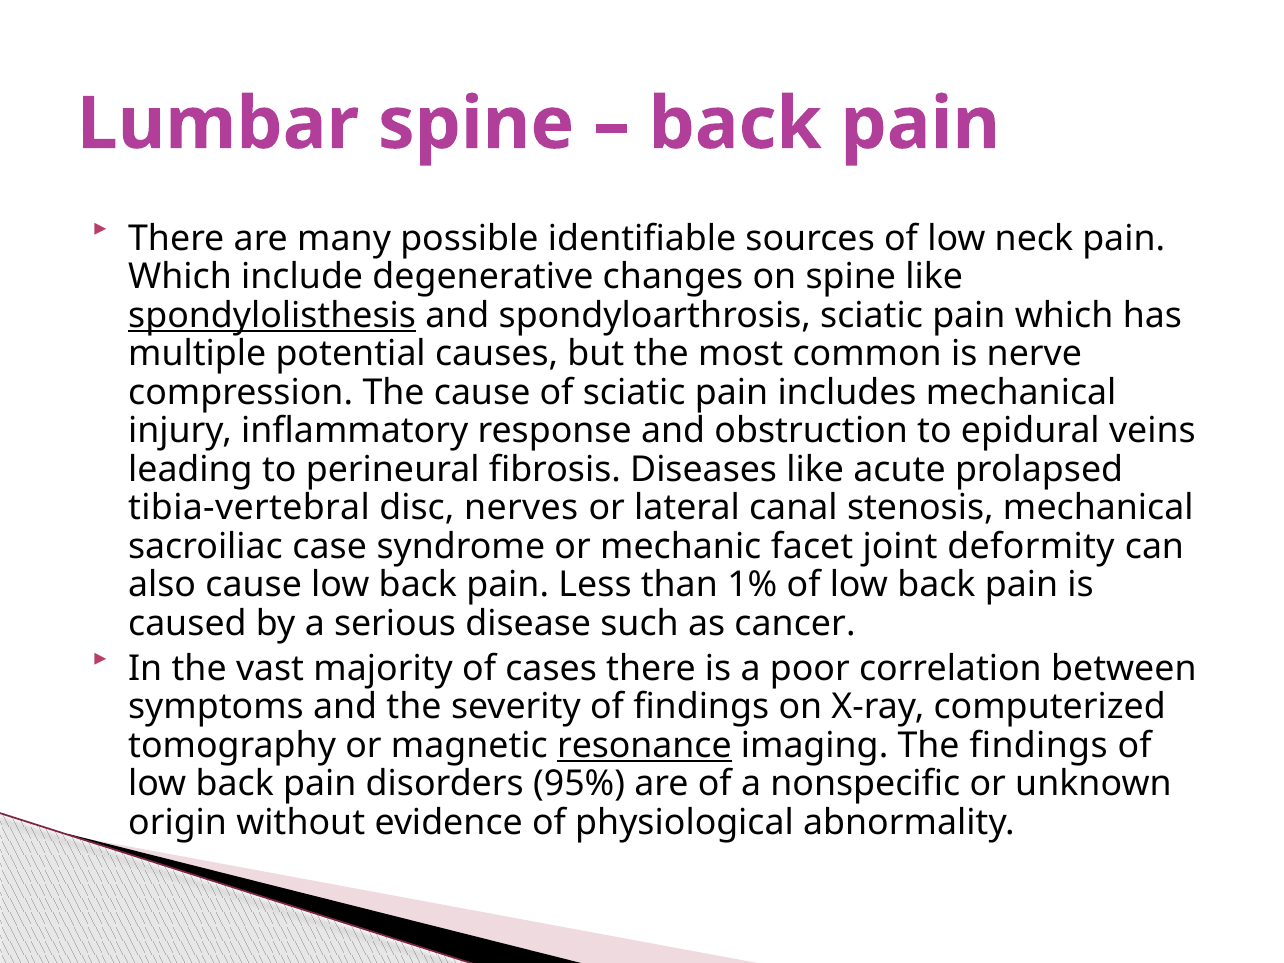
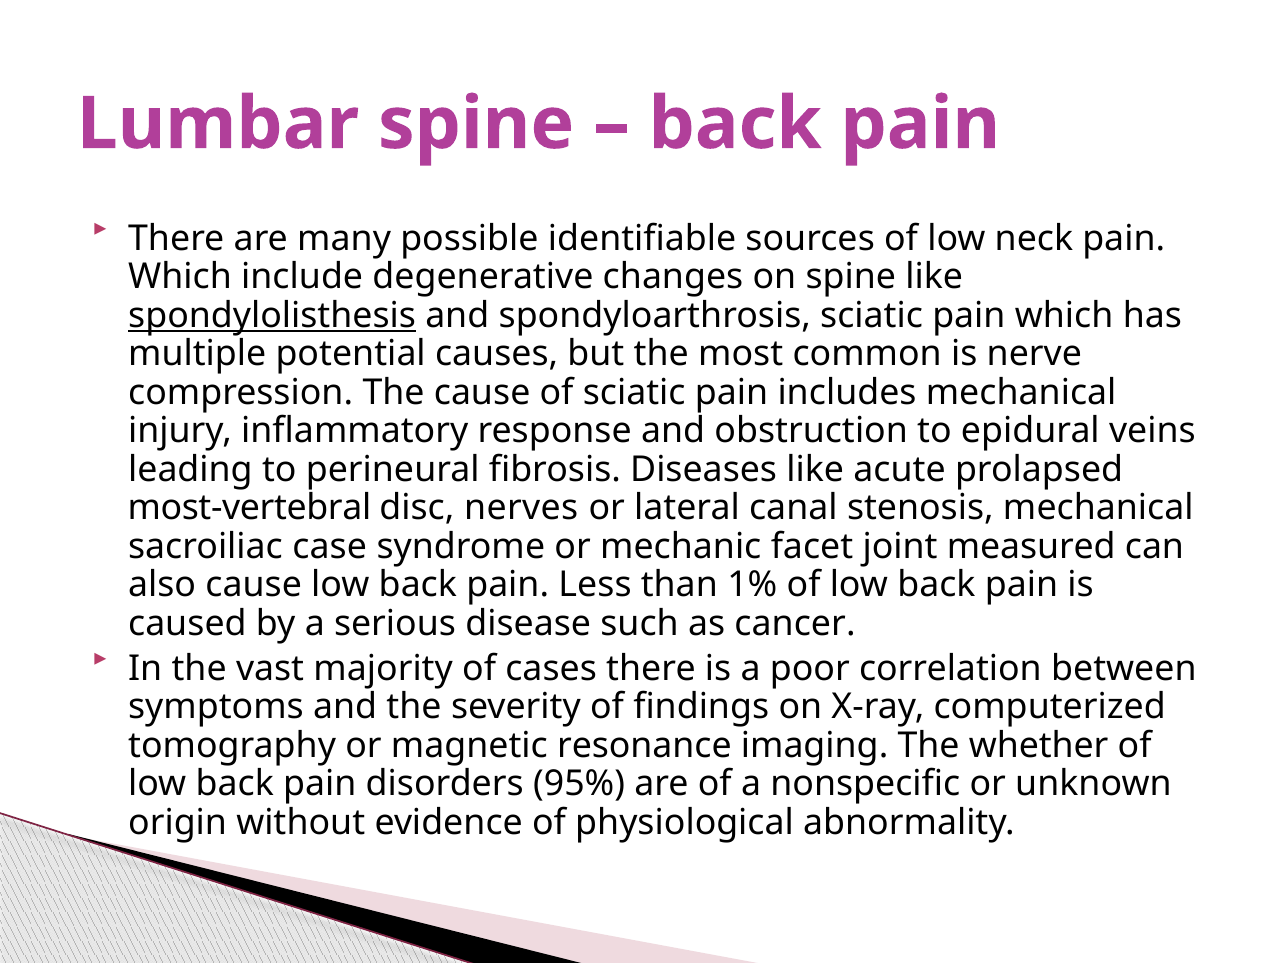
tibia-vertebral: tibia-vertebral -> most-vertebral (249, 508)
deformity: deformity -> measured (1031, 546)
resonance underline: present -> none (644, 745)
The findings: findings -> whether (1039, 745)
